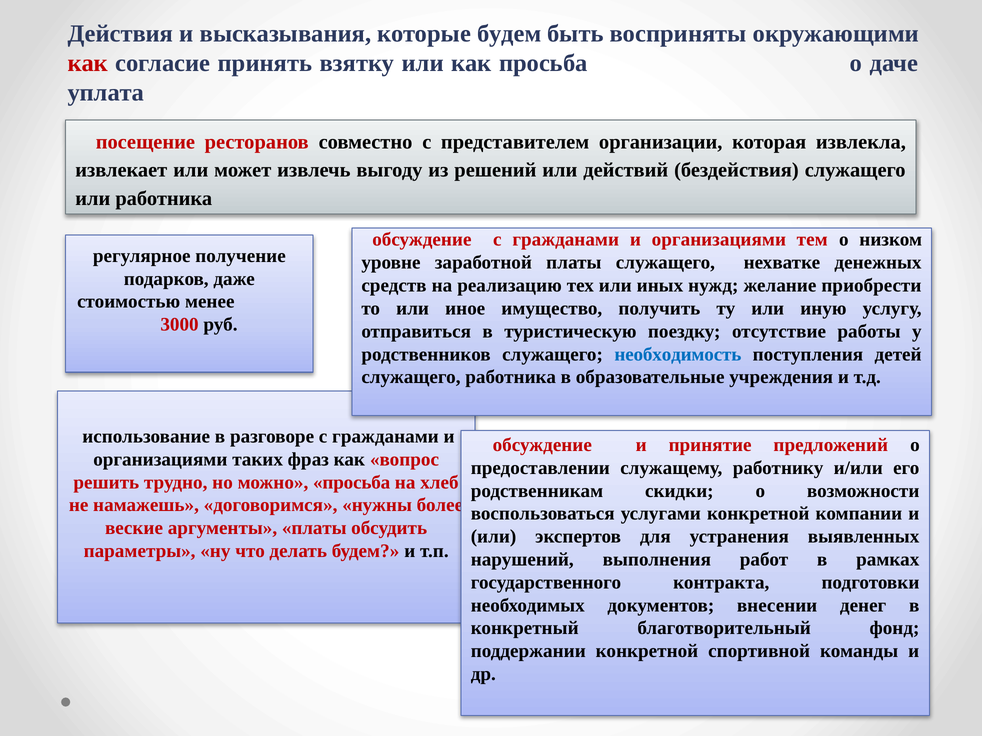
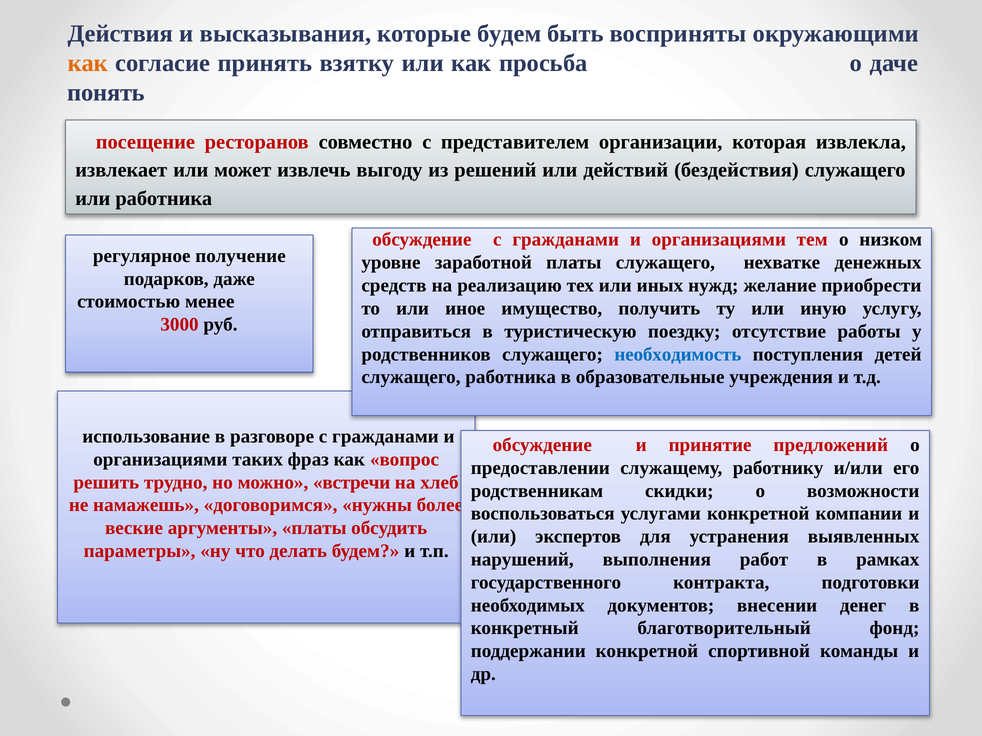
как colour: red -> orange (88, 63)
уплата: уплата -> понять (106, 93)
можно просьба: просьба -> встречи (352, 483)
